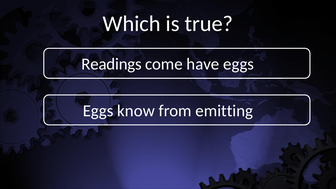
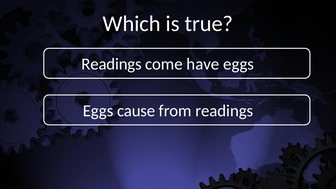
know: know -> cause (136, 111)
from emitting: emitting -> readings (224, 111)
